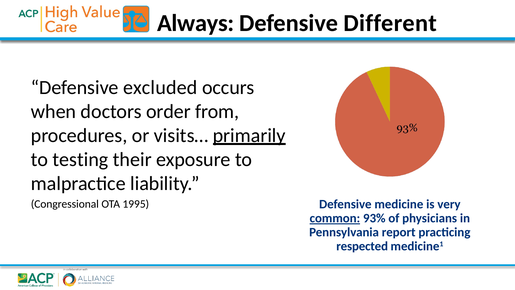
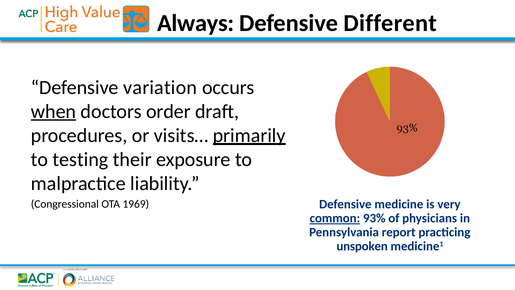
excluded: excluded -> variation (160, 87)
when underline: none -> present (54, 111)
from: from -> draft (217, 111)
1995: 1995 -> 1969 (136, 204)
respected: respected -> unspoken (362, 246)
